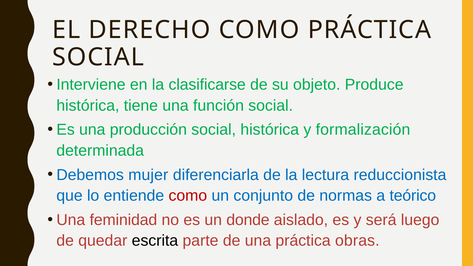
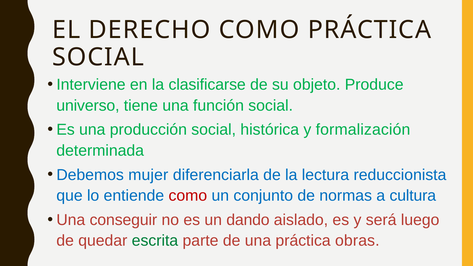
histórica: histórica -> universo (88, 106)
teórico: teórico -> cultura (413, 196)
feminidad: feminidad -> conseguir (123, 220)
donde: donde -> dando (248, 220)
escrita colour: black -> green (155, 241)
